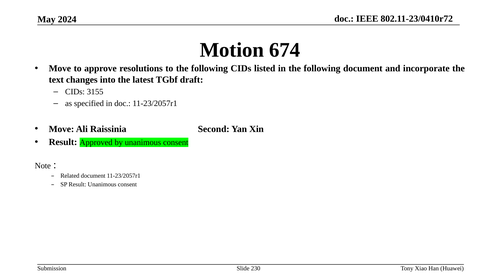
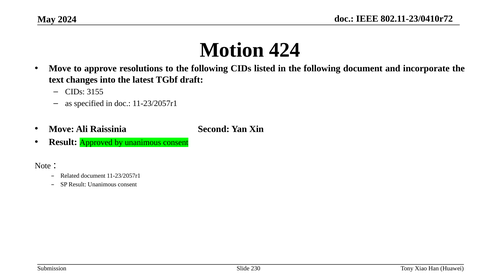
674: 674 -> 424 (285, 50)
